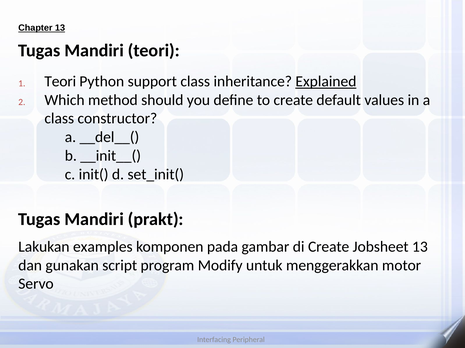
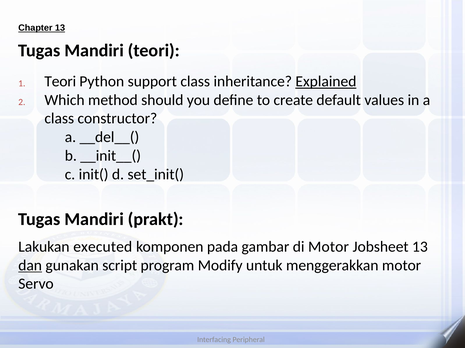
examples: examples -> executed (103, 247)
di Create: Create -> Motor (329, 247)
dan underline: none -> present (30, 266)
